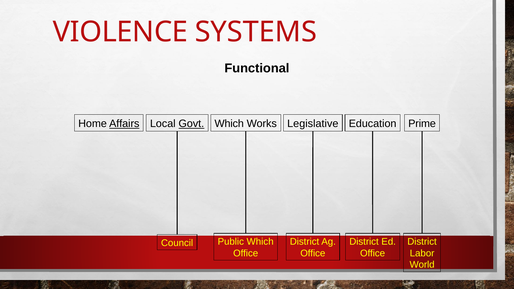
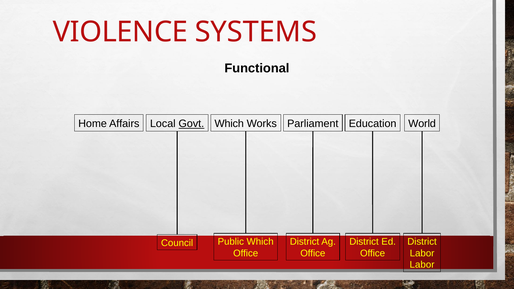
Affairs underline: present -> none (124, 124)
Legislative: Legislative -> Parliament (313, 124)
Prime: Prime -> World (422, 124)
World: World -> Labor (422, 265)
